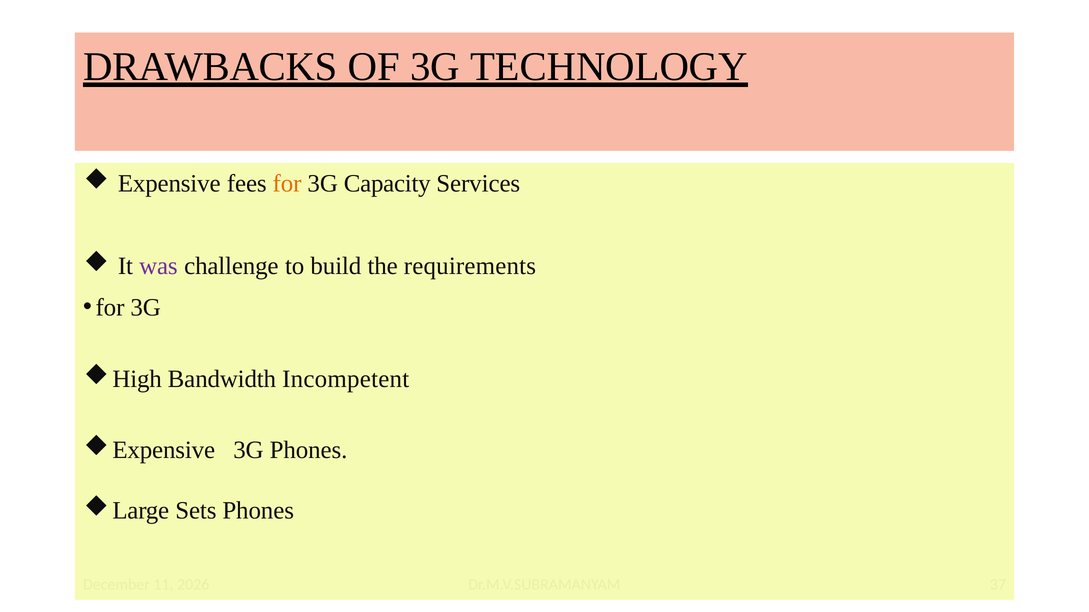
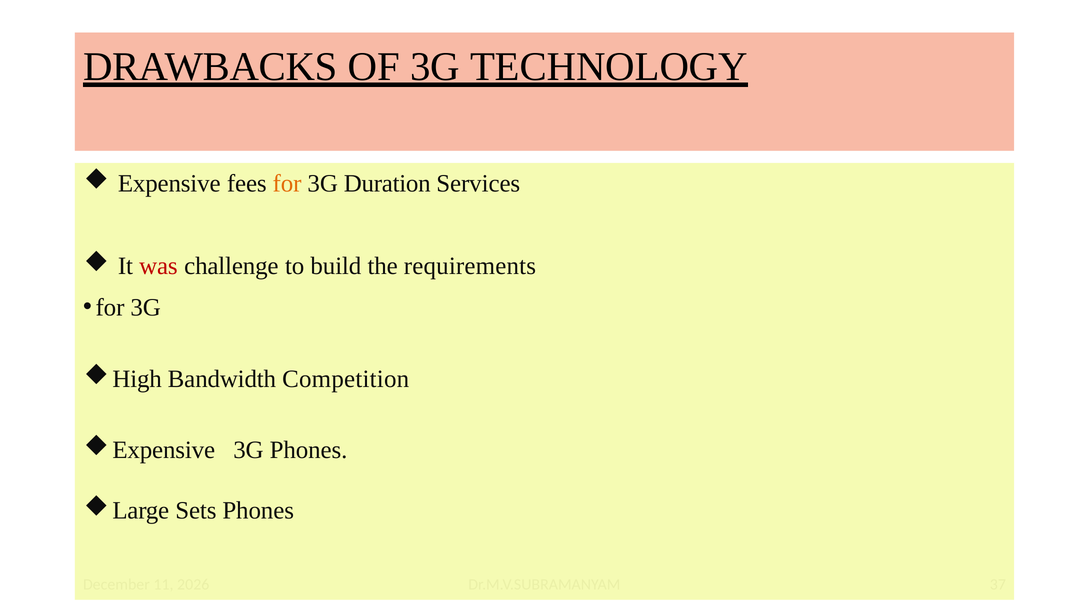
Capacity: Capacity -> Duration (387, 184)
was colour: purple -> red (158, 266)
Incompetent: Incompetent -> Competition (346, 379)
